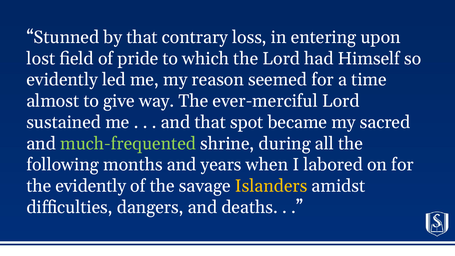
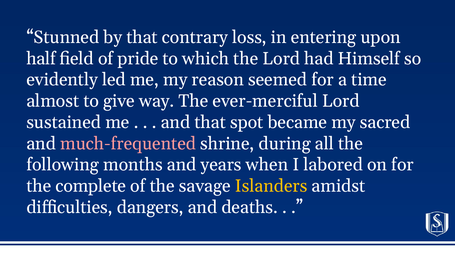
lost: lost -> half (41, 59)
much-frequented colour: light green -> pink (128, 144)
the evidently: evidently -> complete (91, 186)
